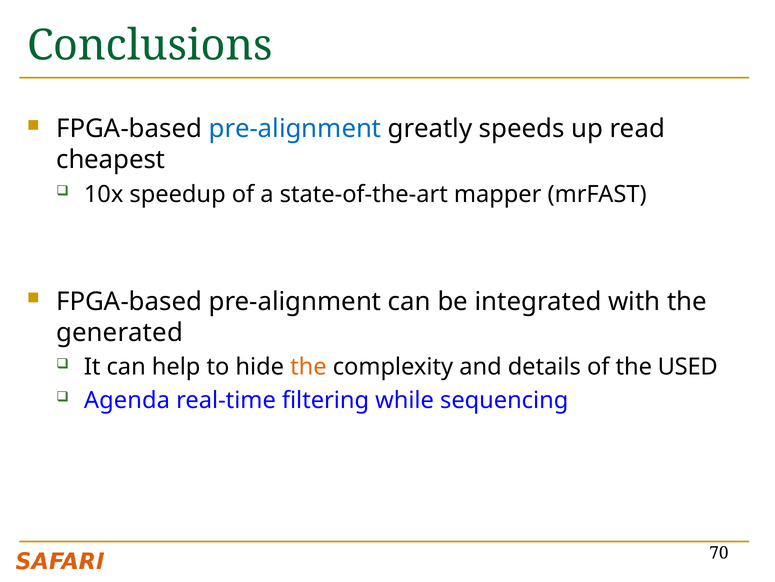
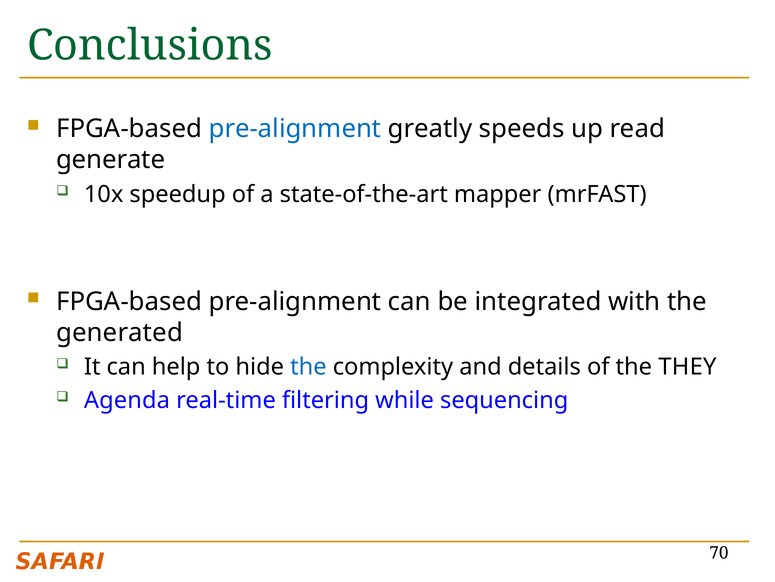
cheapest: cheapest -> generate (111, 160)
the colour: orange -> blue (308, 367)
USED: USED -> THEY (687, 367)
